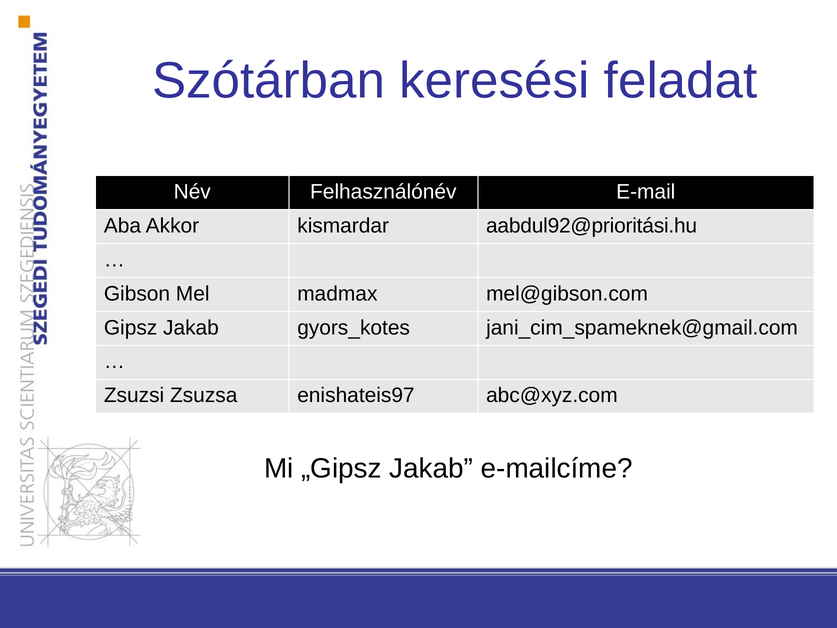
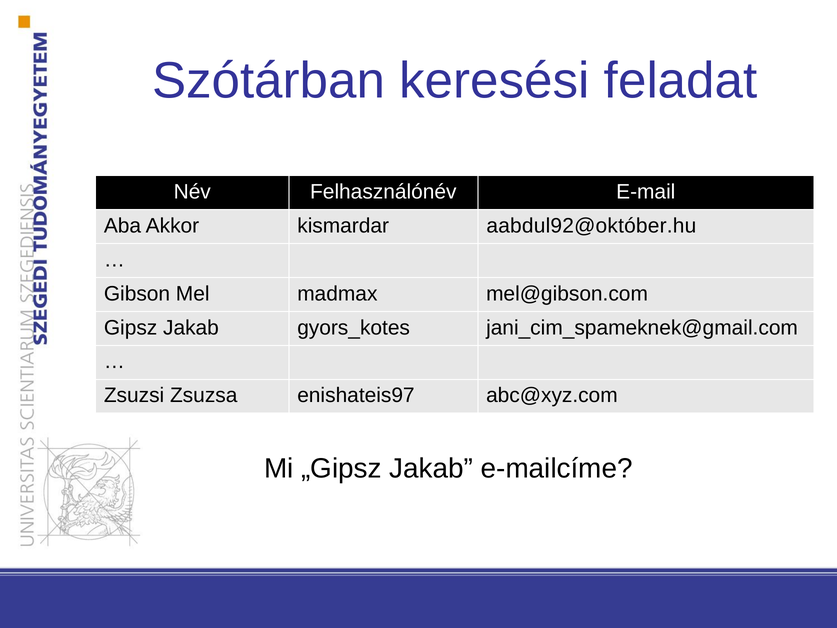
aabdul92@prioritási.hu: aabdul92@prioritási.hu -> aabdul92@október.hu (591, 226)
